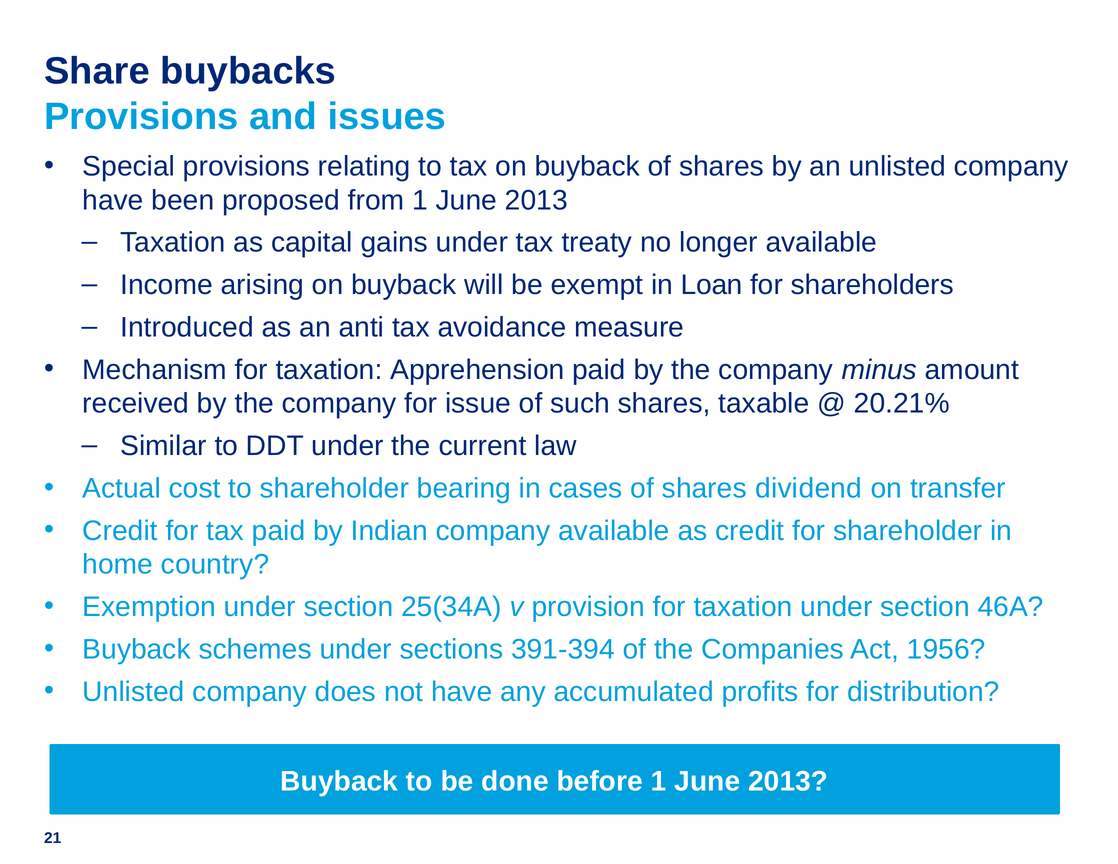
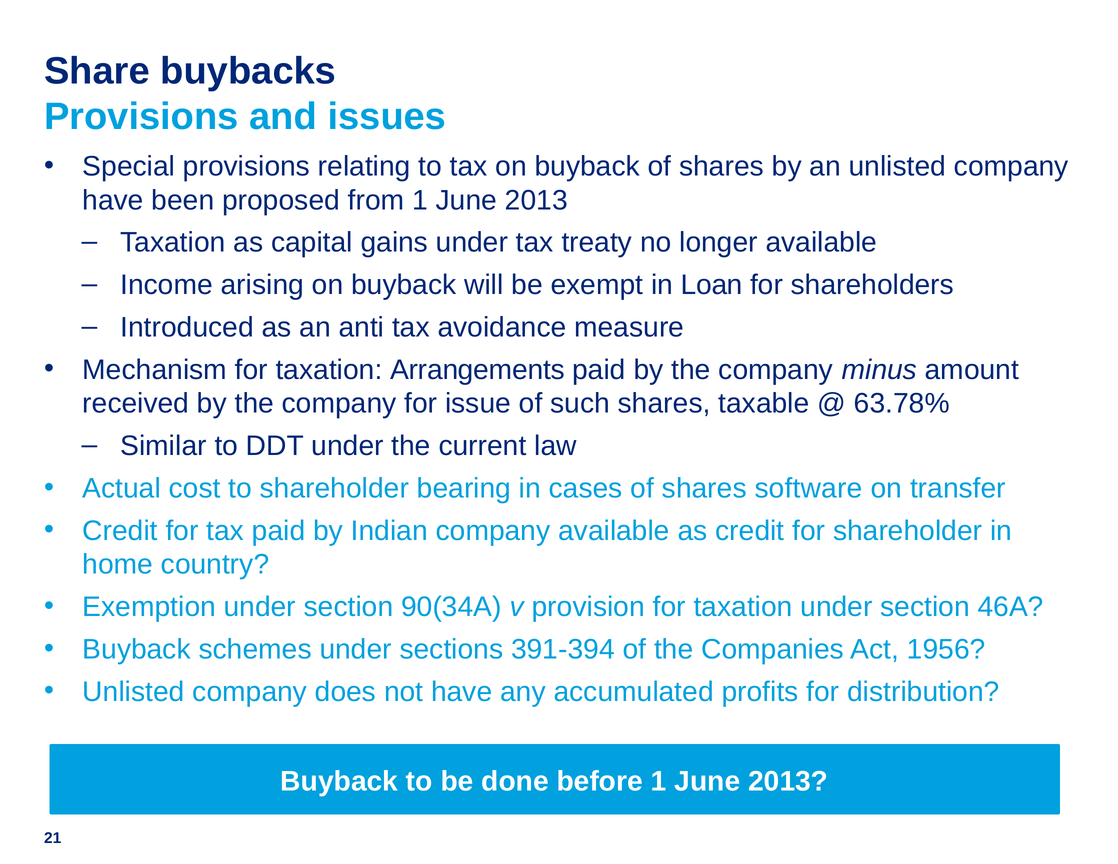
Apprehension: Apprehension -> Arrangements (477, 370)
20.21%: 20.21% -> 63.78% (902, 404)
dividend: dividend -> software (809, 488)
25(34A: 25(34A -> 90(34A (451, 607)
